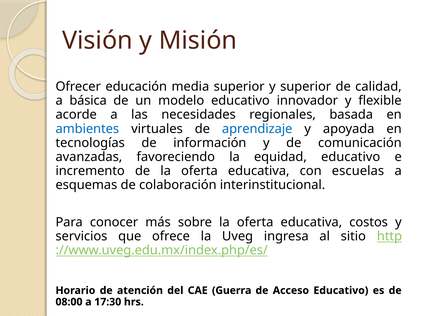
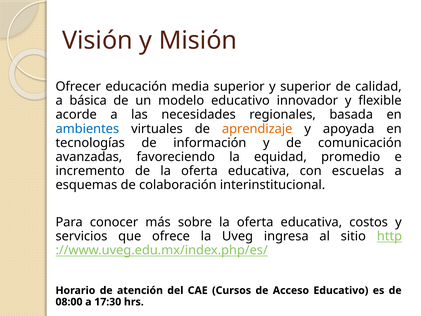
aprendizaje colour: blue -> orange (257, 129)
equidad educativo: educativo -> promedio (351, 157)
Guerra: Guerra -> Cursos (232, 290)
